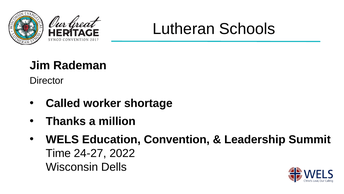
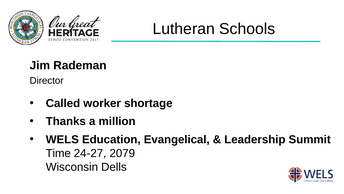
Convention: Convention -> Evangelical (177, 139)
2022: 2022 -> 2079 (122, 153)
